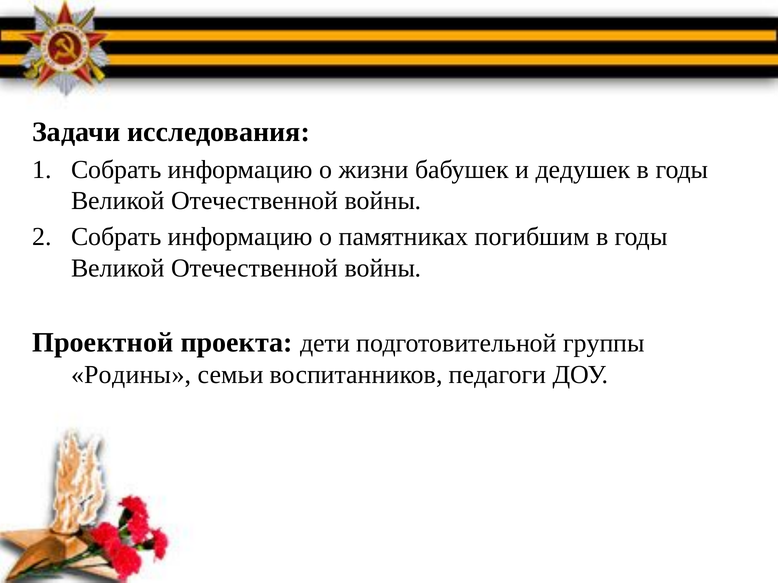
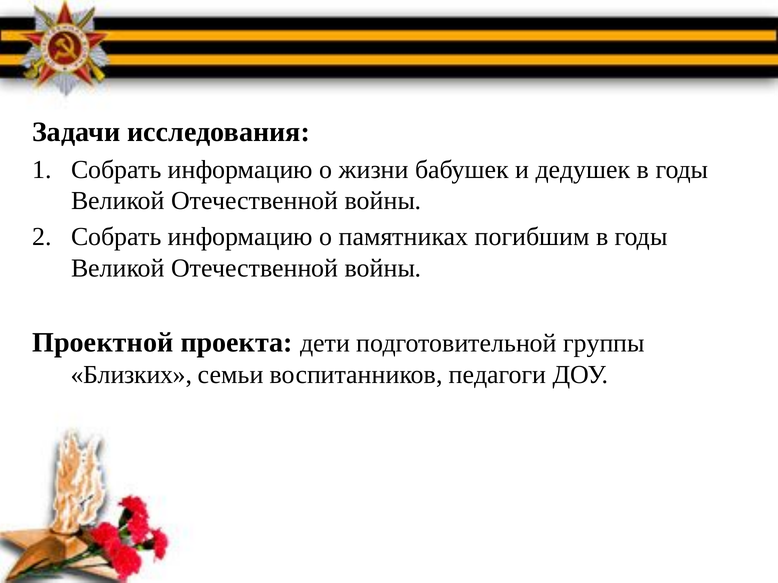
Родины: Родины -> Близких (131, 375)
